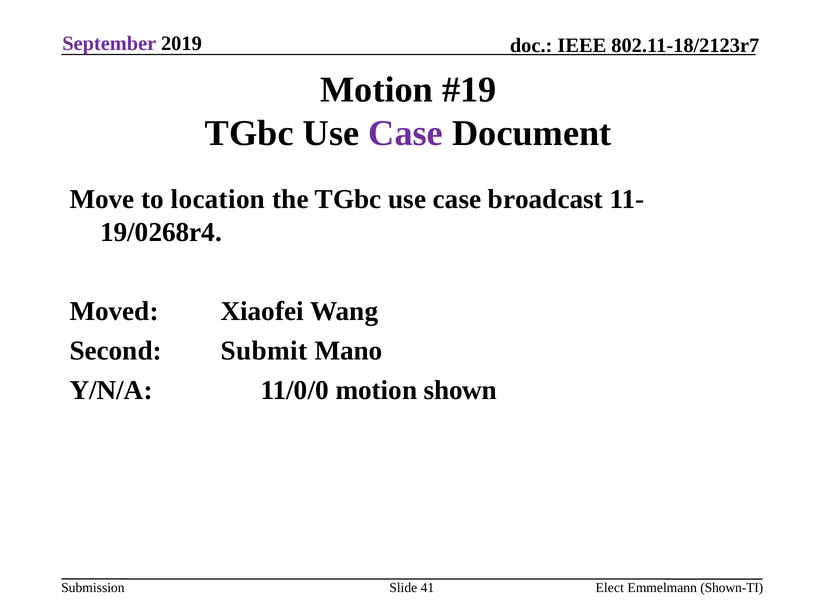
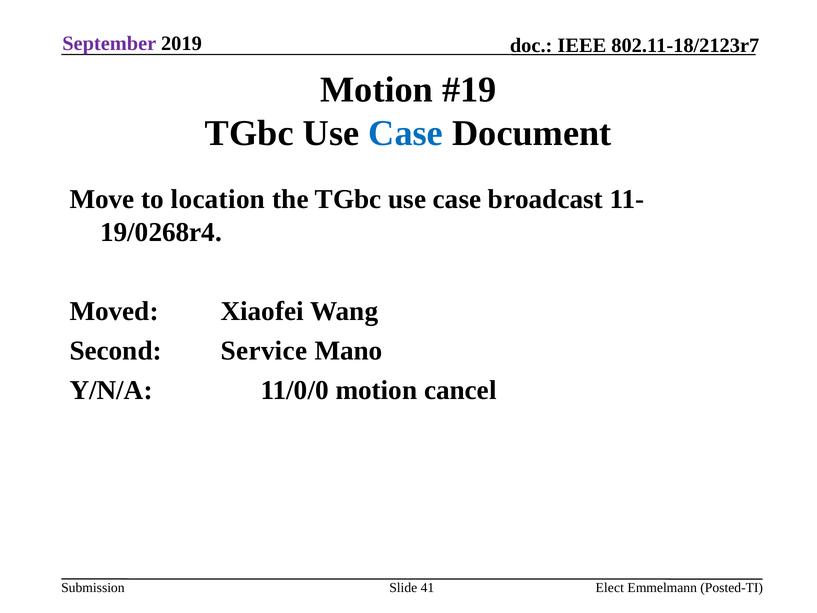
Case colour: purple -> blue (406, 133)
Submit: Submit -> Service (264, 351)
shown: shown -> cancel (460, 390)
Shown-TI: Shown-TI -> Posted-TI (732, 588)
